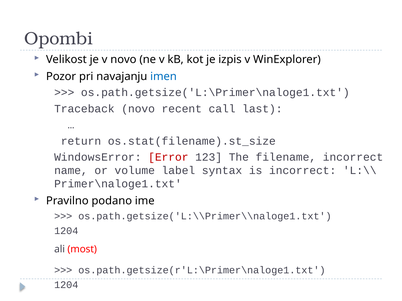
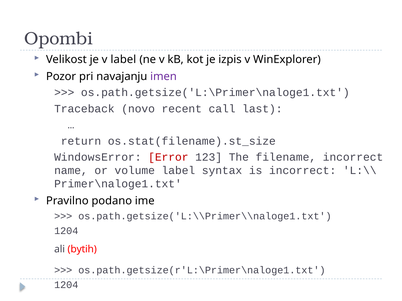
v novo: novo -> label (123, 60)
imen colour: blue -> purple (164, 77)
most: most -> bytih (82, 250)
